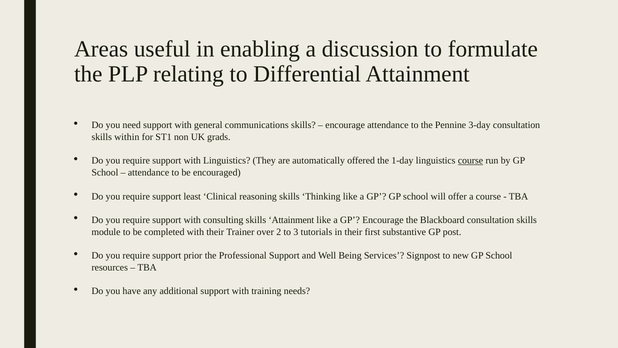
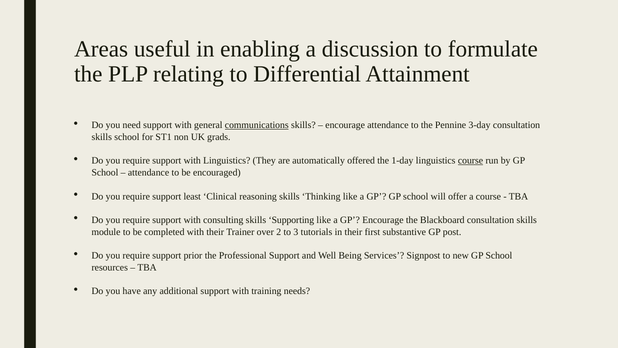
communications underline: none -> present (257, 125)
skills within: within -> school (127, 137)
skills Attainment: Attainment -> Supporting (291, 220)
